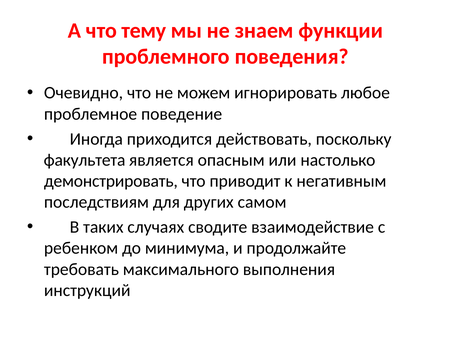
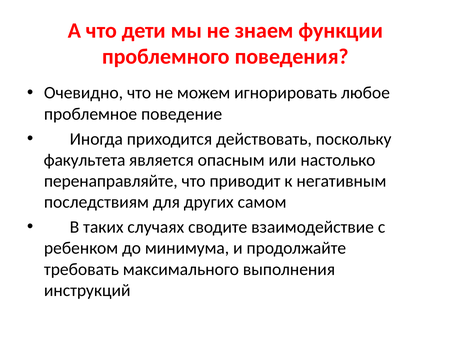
тему: тему -> дети (144, 30)
демонстрировать: демонстрировать -> перенаправляйте (111, 181)
